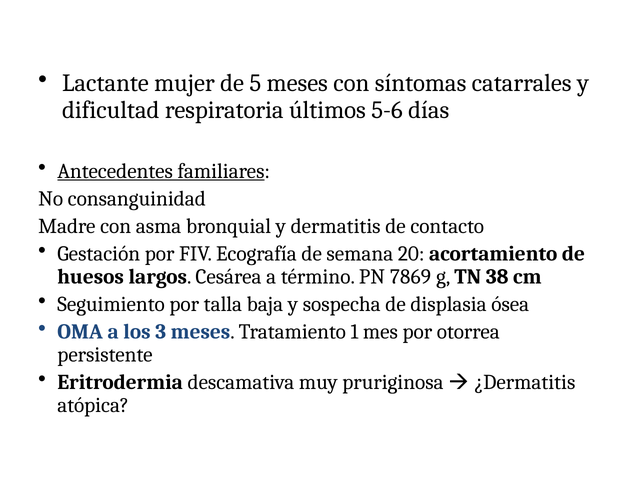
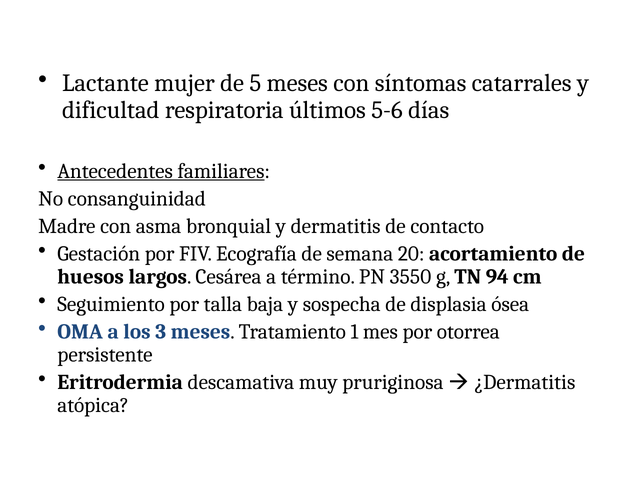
7869: 7869 -> 3550 (410, 276)
38: 38 -> 94 (497, 276)
